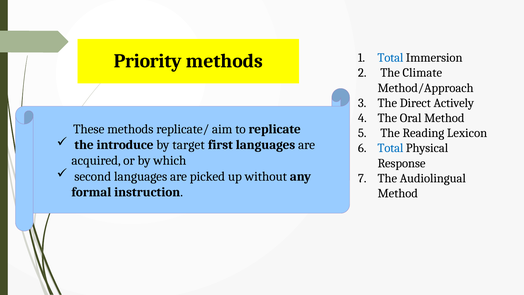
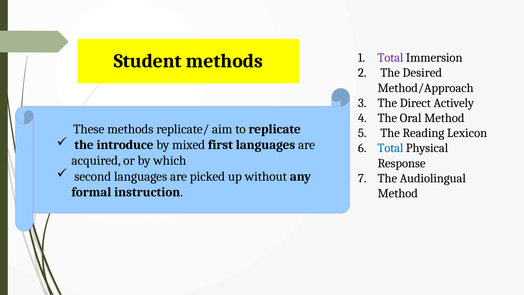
Priority: Priority -> Student (148, 61)
Total colour: blue -> purple (390, 58)
Climate: Climate -> Desired (422, 73)
target: target -> mixed (189, 145)
